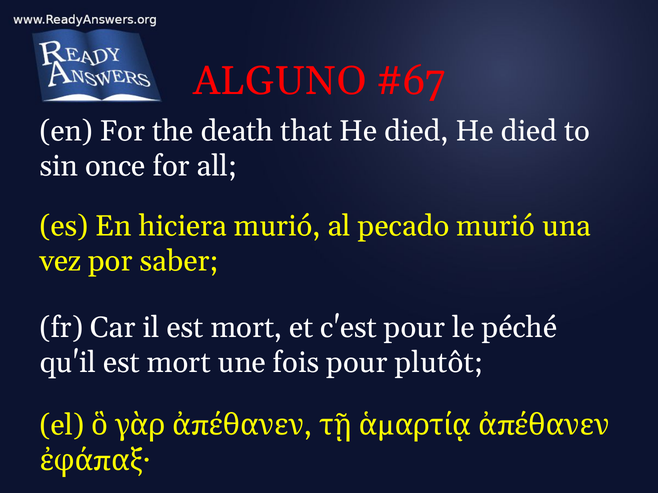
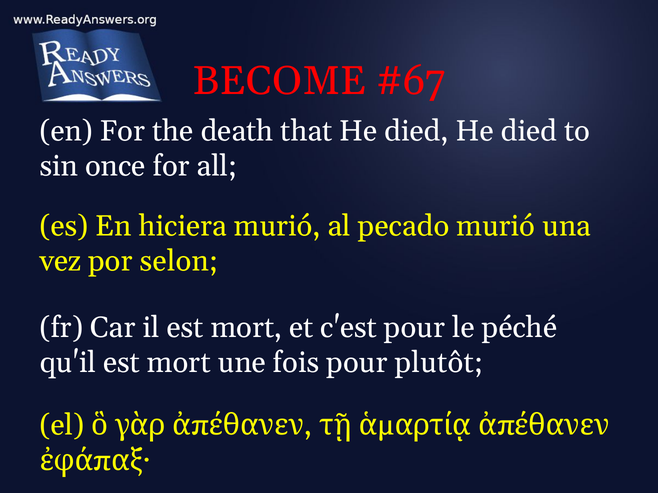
ALGUNO: ALGUNO -> BECOME (280, 81)
saber: saber -> selon (179, 262)
